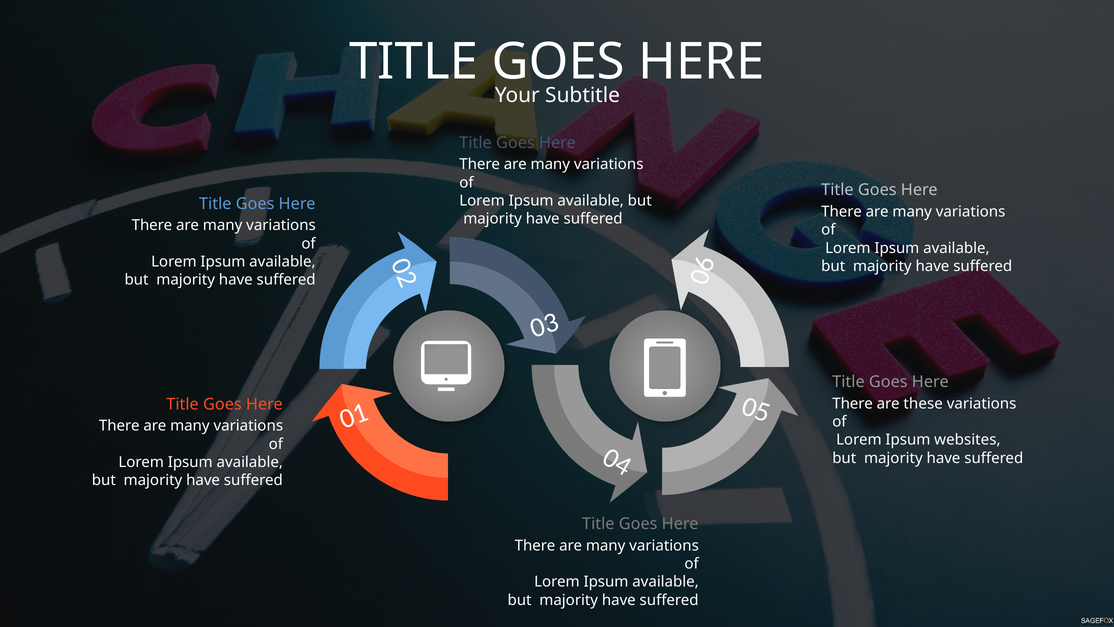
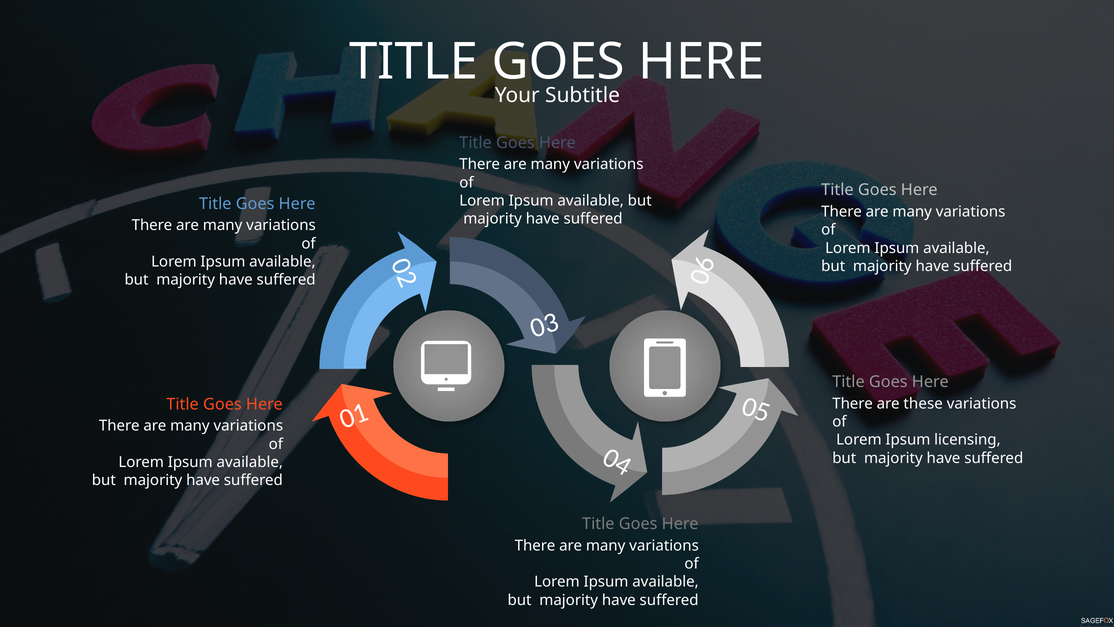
websites: websites -> licensing (967, 440)
